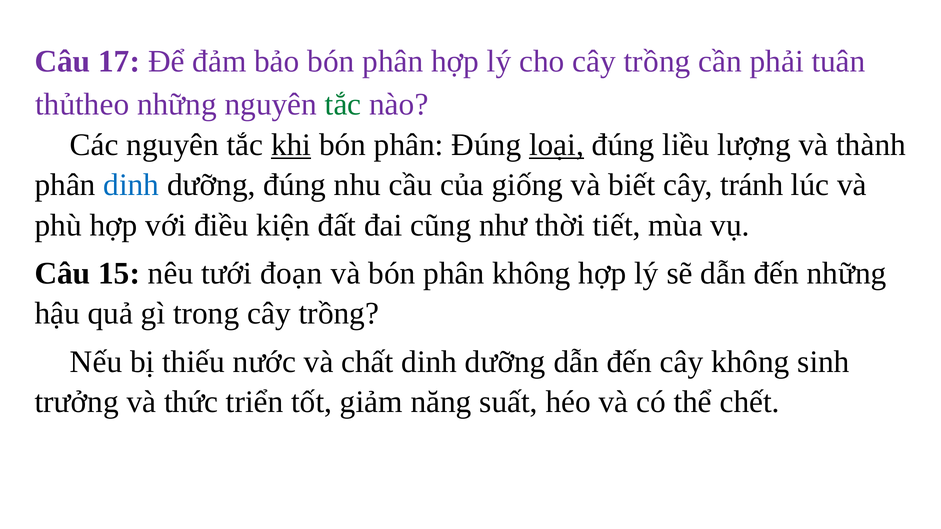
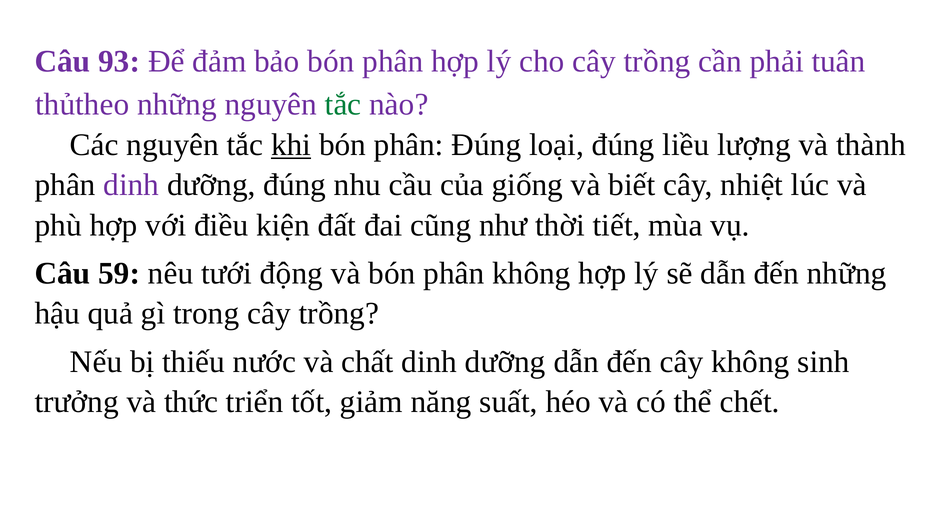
17: 17 -> 93 (119, 61)
loại underline: present -> none (557, 145)
dinh colour: blue -> purple (131, 185)
tránh: tránh -> nhiệt (752, 185)
15: 15 -> 59 (119, 274)
đoạn: đoạn -> động (291, 274)
